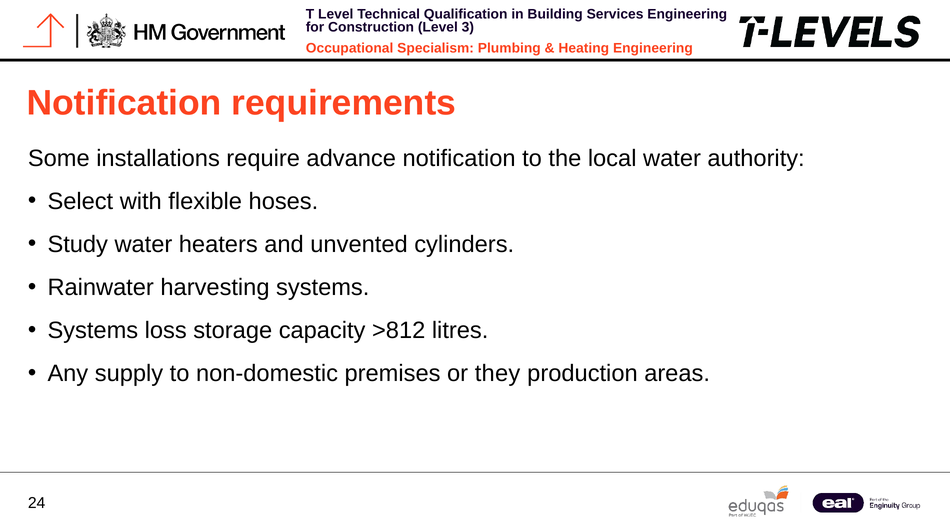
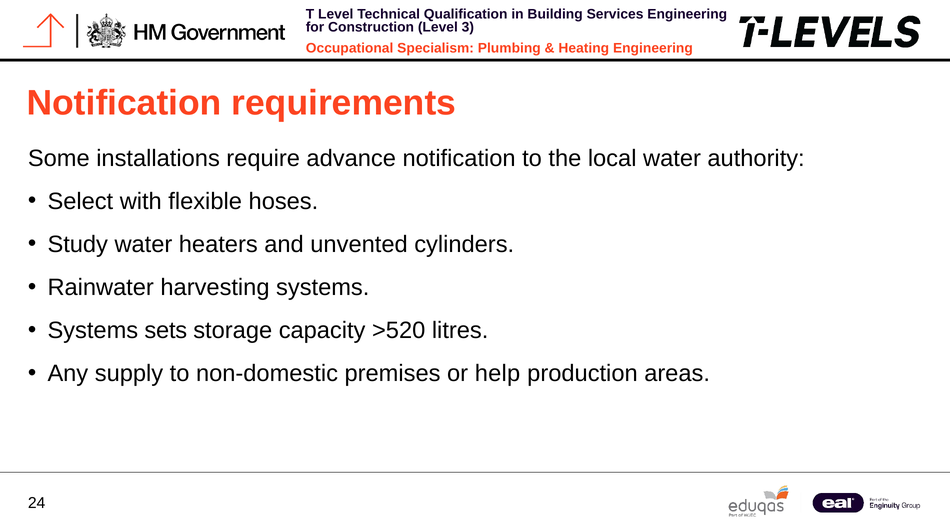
loss: loss -> sets (166, 331)
>812: >812 -> >520 (399, 331)
they: they -> help (498, 374)
